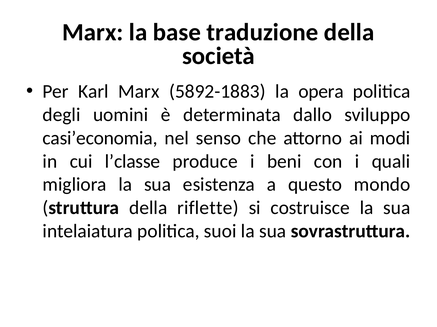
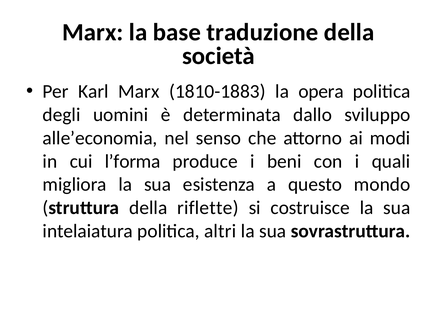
5892-1883: 5892-1883 -> 1810-1883 (217, 92)
casi’economia: casi’economia -> alle’economia (100, 138)
l’classe: l’classe -> l’forma (133, 162)
suoi: suoi -> altri (220, 232)
